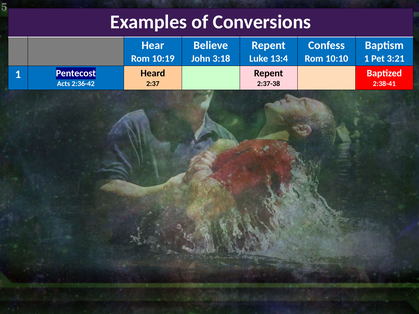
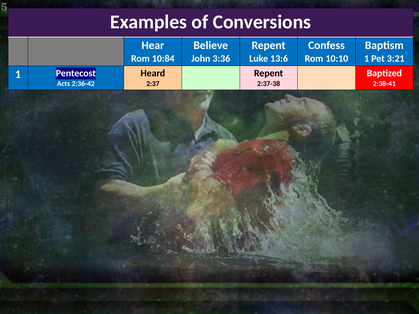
10:19: 10:19 -> 10:84 (163, 59)
3:18: 3:18 -> 3:36 (221, 59)
13:4: 13:4 -> 13:6 (279, 59)
